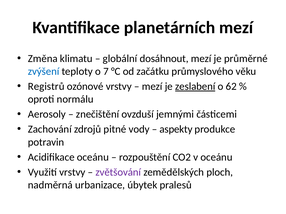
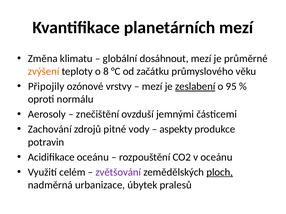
zvýšení colour: blue -> orange (44, 72)
7: 7 -> 8 (106, 72)
Registrů: Registrů -> Připojily (46, 87)
62: 62 -> 95 (231, 87)
Využití vrstvy: vrstvy -> celém (72, 172)
ploch underline: none -> present (220, 172)
